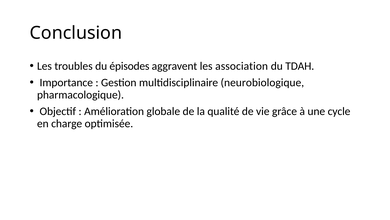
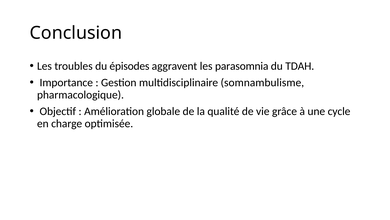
association: association -> parasomnia (242, 66)
neurobiologique: neurobiologique -> somnambulisme (262, 82)
